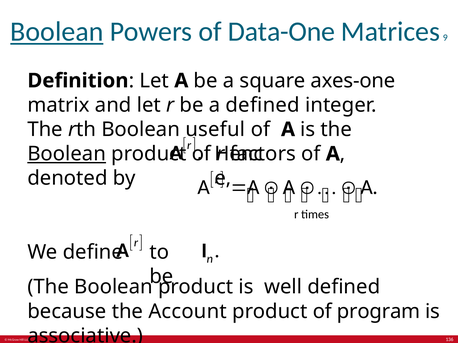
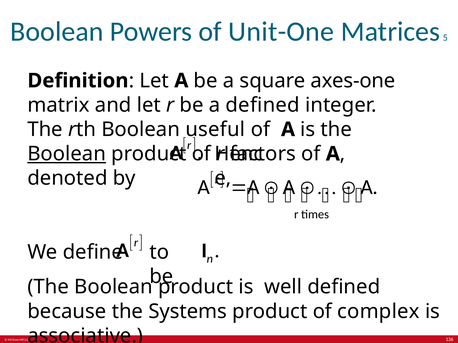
Boolean underline: present -> none (57, 32)
Data-One: Data-One -> Unit-One (281, 32)
9: 9 -> 5 (445, 38)
Account: Account -> Systems (188, 312)
program: program -> complex (378, 312)
